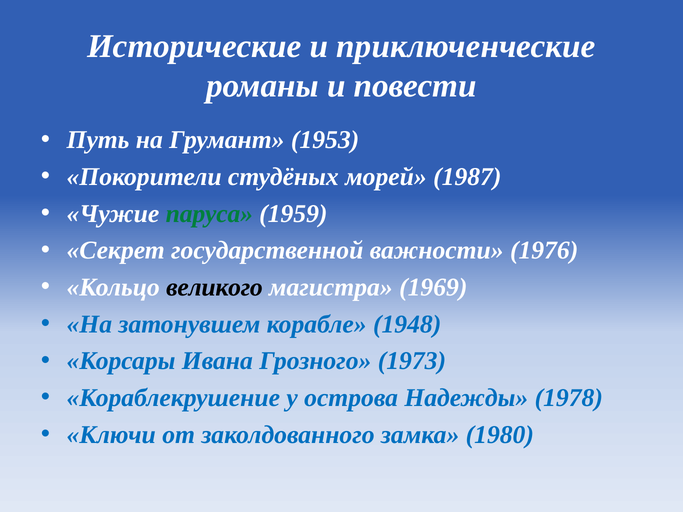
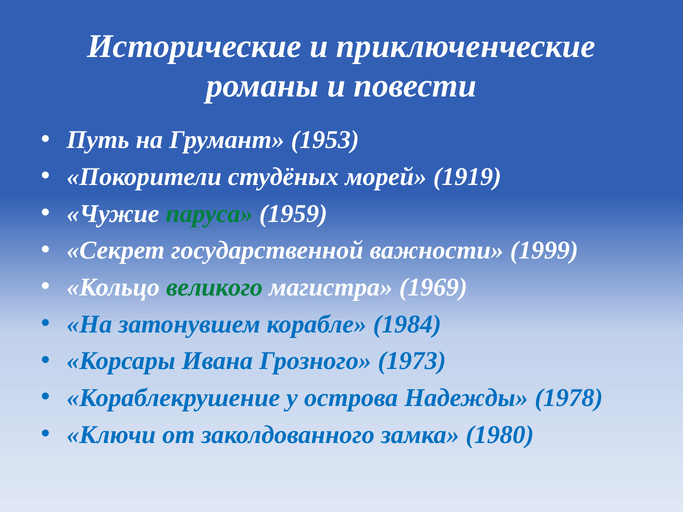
1987: 1987 -> 1919 (467, 177)
1976: 1976 -> 1999 (544, 251)
великого colour: black -> green (215, 287)
1948: 1948 -> 1984 (407, 324)
